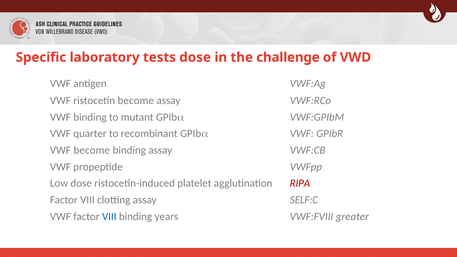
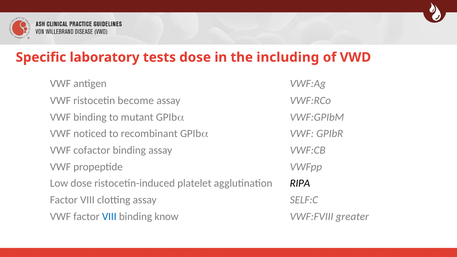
challenge: challenge -> including (288, 57)
quarter: quarter -> noticed (90, 134)
VWF become: become -> cofactor (92, 150)
RIPA colour: red -> black (300, 183)
years: years -> know (167, 217)
